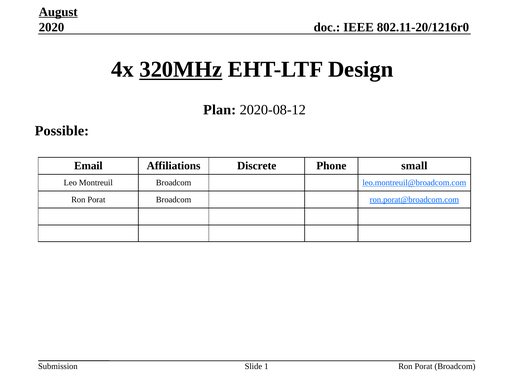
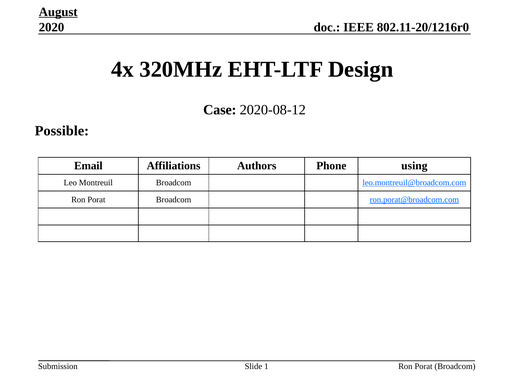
320MHz underline: present -> none (181, 69)
Plan: Plan -> Case (220, 110)
Discrete: Discrete -> Authors (257, 166)
small: small -> using (414, 166)
